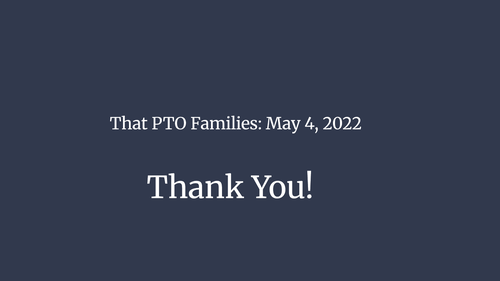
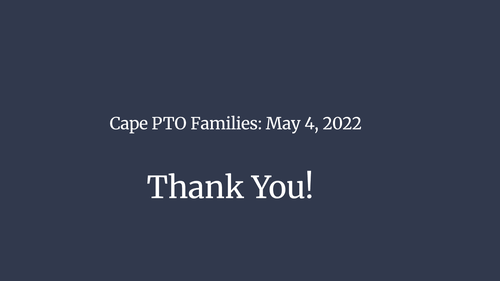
That: That -> Cape (129, 124)
